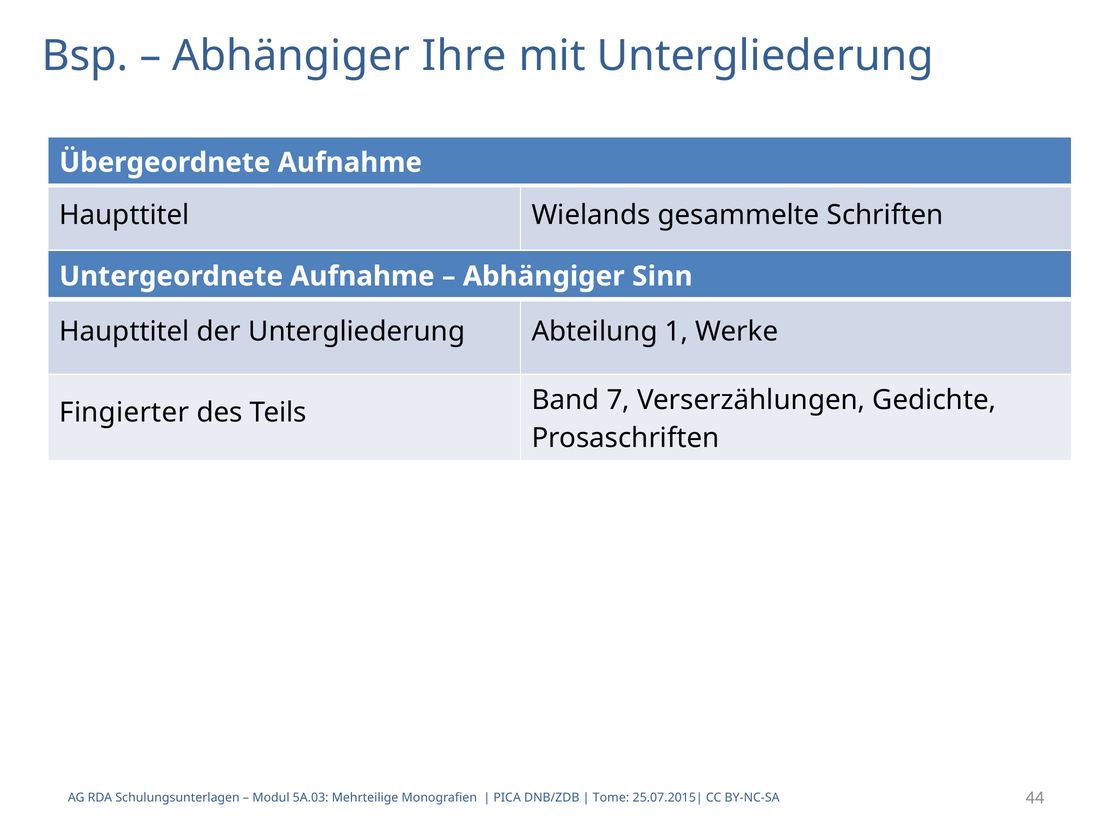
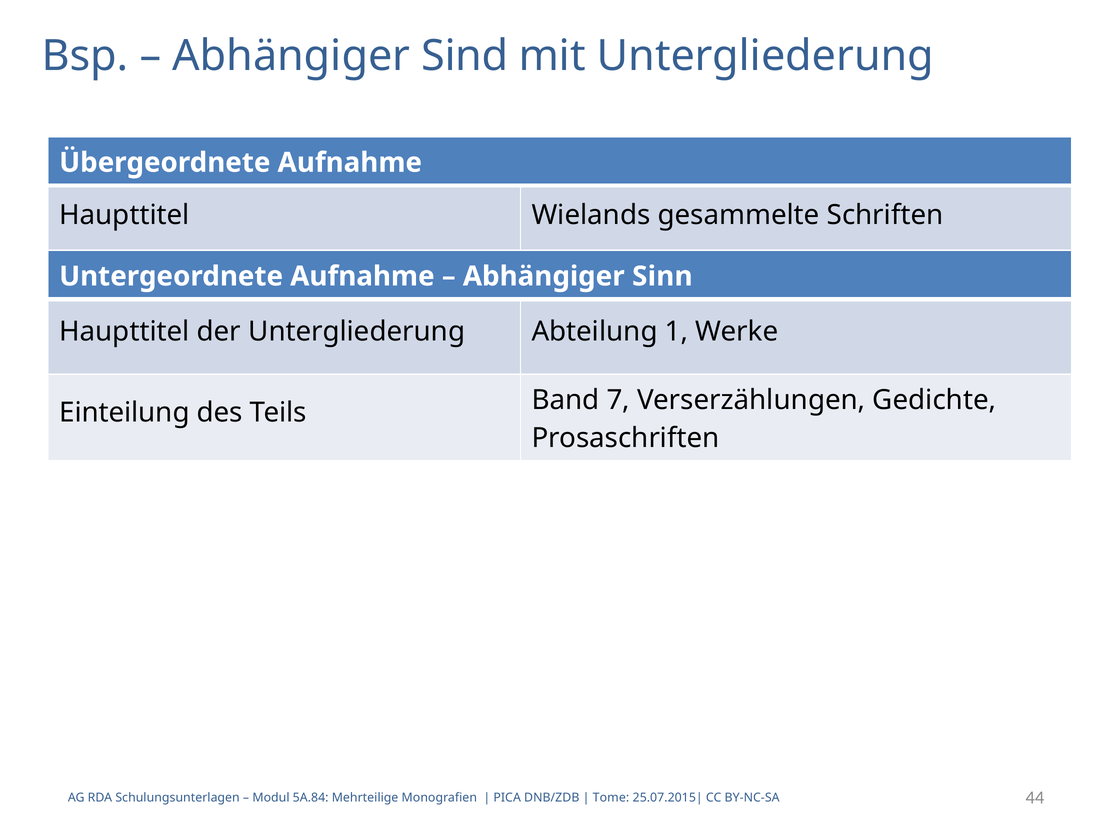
Ihre: Ihre -> Sind (465, 56)
Fingierter: Fingierter -> Einteilung (124, 413)
5A.03: 5A.03 -> 5A.84 (311, 798)
